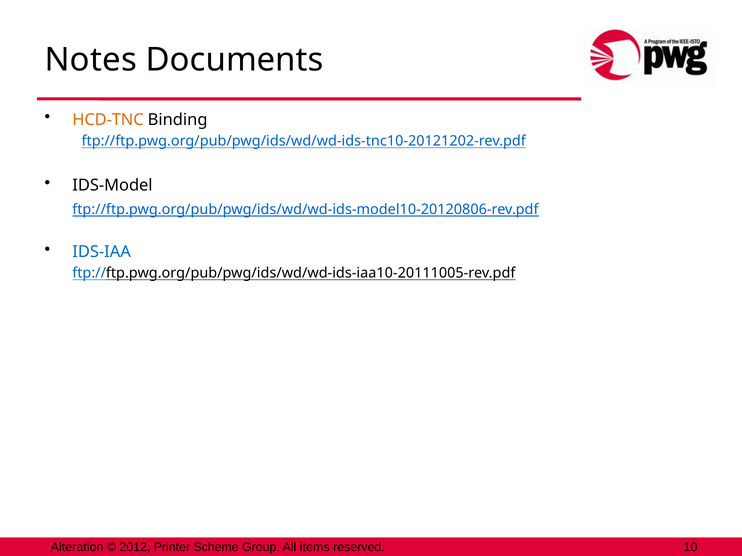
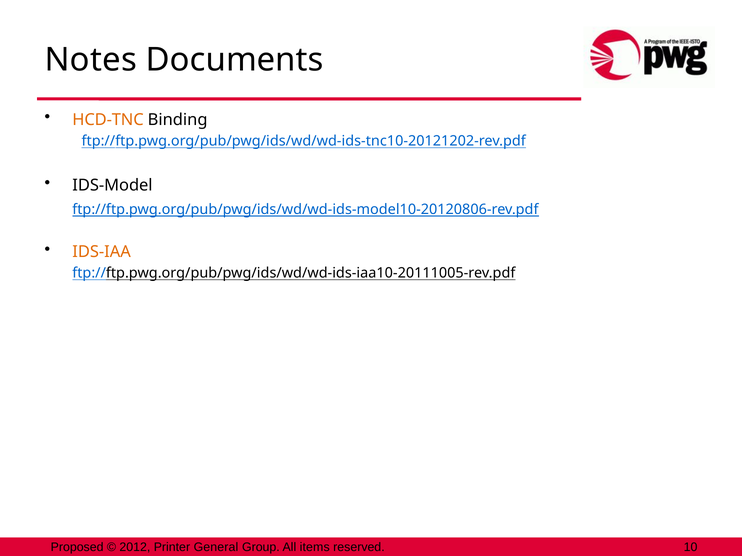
IDS-IAA colour: blue -> orange (102, 252)
Alteration: Alteration -> Proposed (77, 548)
Scheme: Scheme -> General (216, 548)
